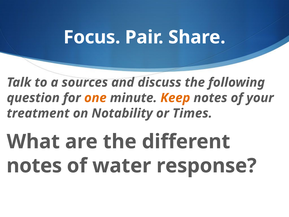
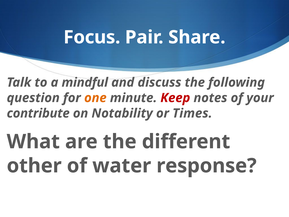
sources: sources -> mindful (85, 82)
Keep colour: orange -> red (175, 98)
treatment: treatment -> contribute (38, 113)
notes: notes -> other (34, 166)
